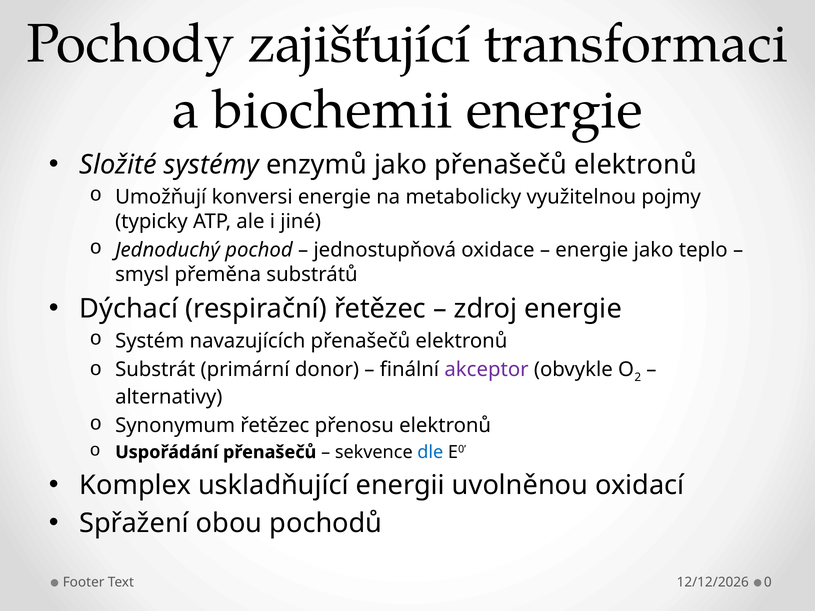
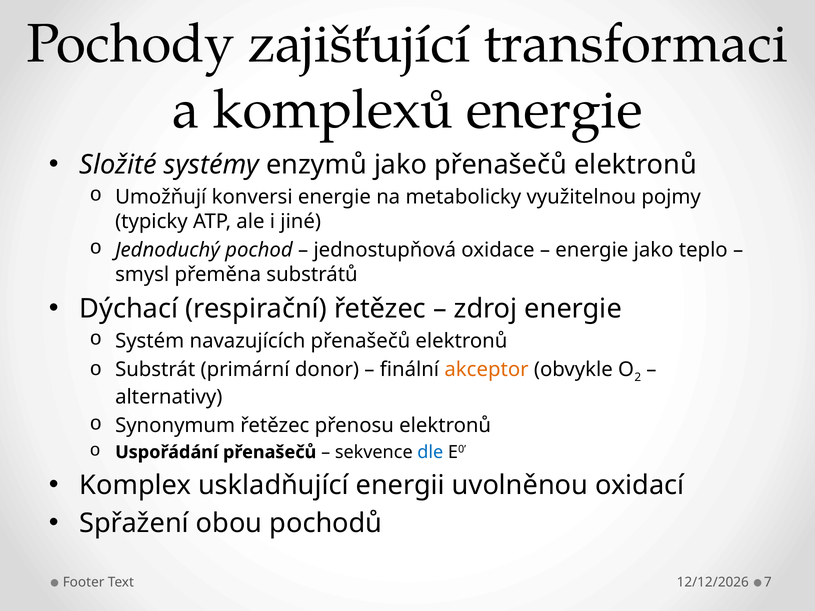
biochemii: biochemii -> komplexů (333, 110)
akceptor colour: purple -> orange (487, 370)
0: 0 -> 7 (768, 583)
